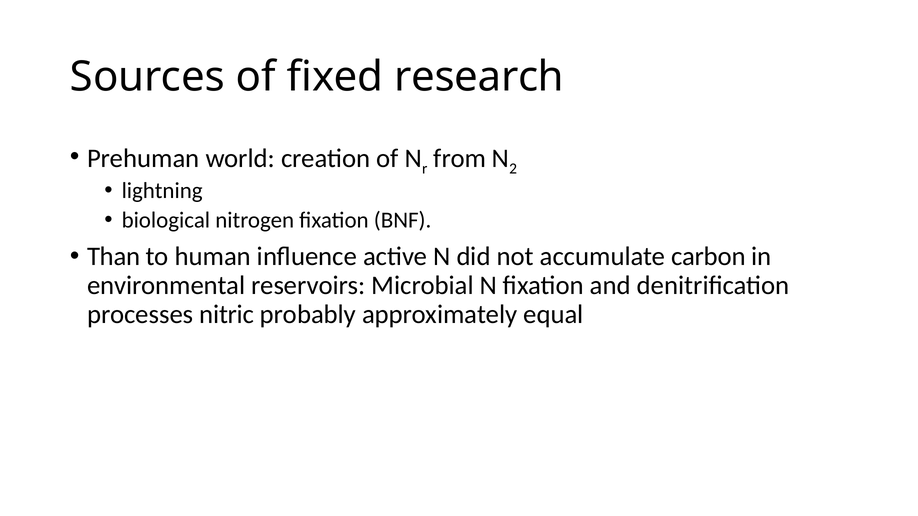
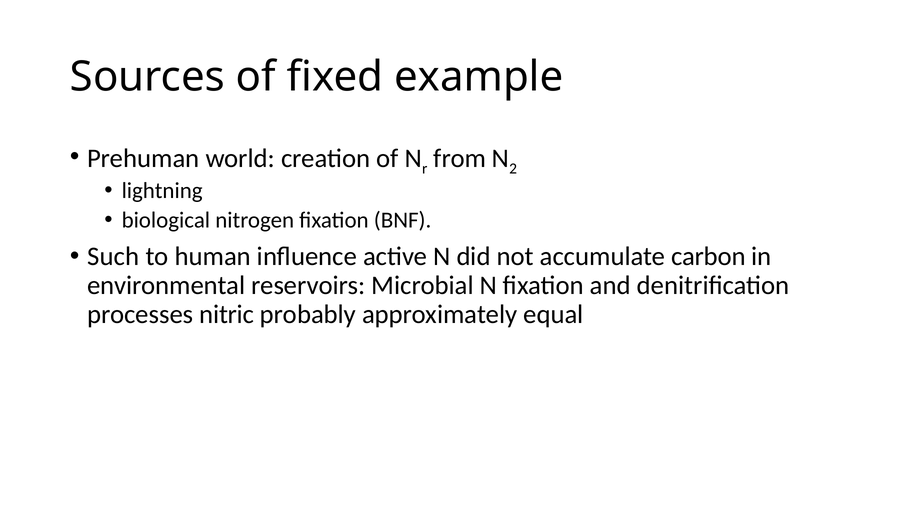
research: research -> example (479, 77)
Than: Than -> Such (113, 257)
